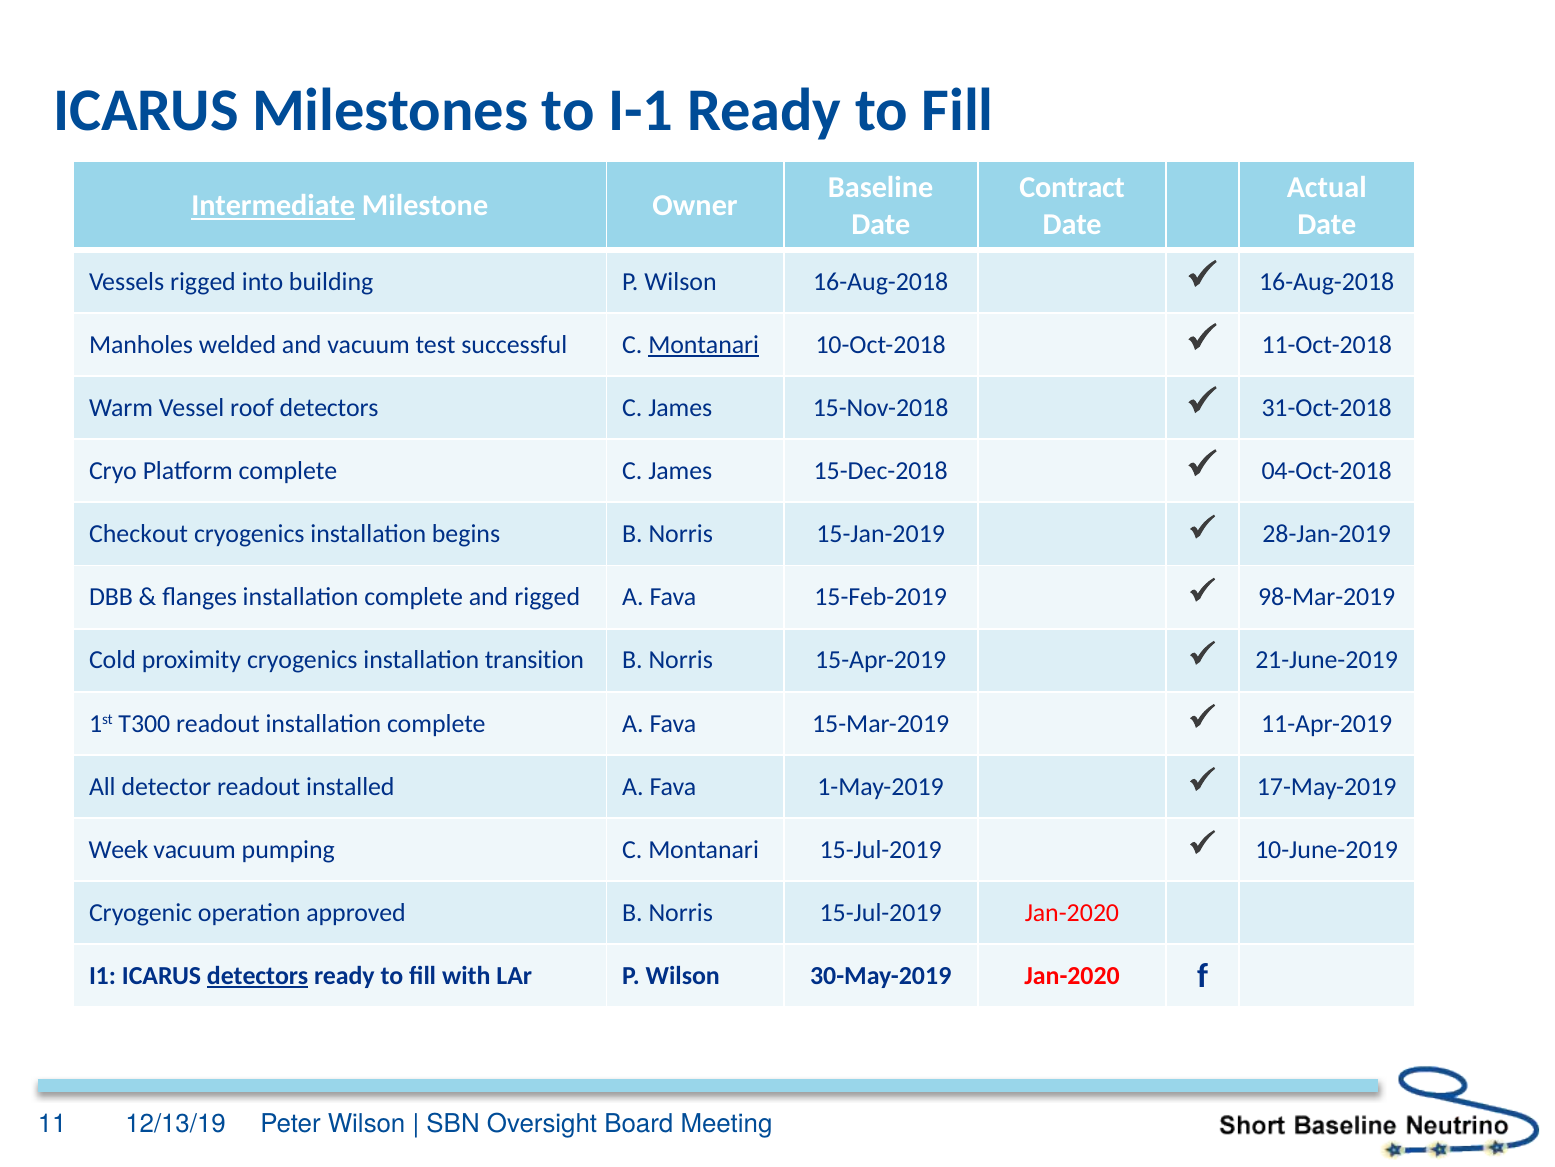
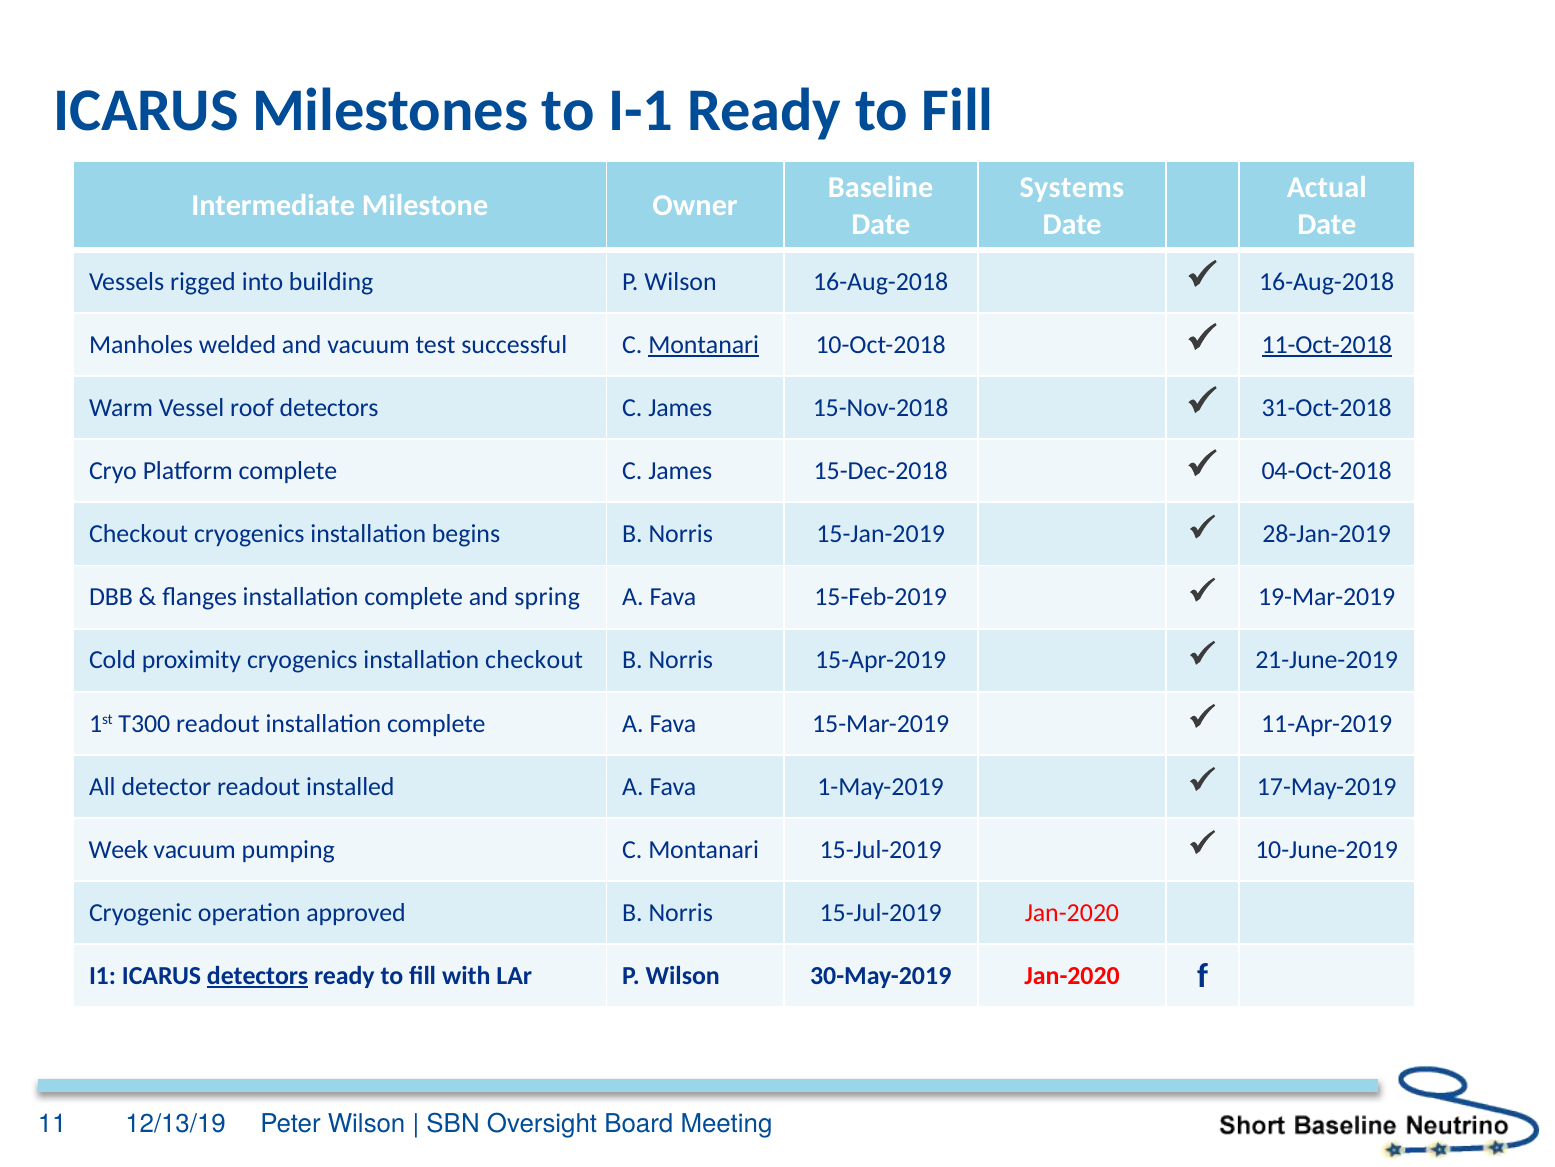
Contract: Contract -> Systems (1072, 187)
Intermediate underline: present -> none (273, 206)
11-Oct-2018 underline: none -> present (1327, 345)
and rigged: rigged -> spring (547, 597)
98-Mar-2019: 98-Mar-2019 -> 19-Mar-2019 (1327, 597)
installation transition: transition -> checkout (534, 660)
